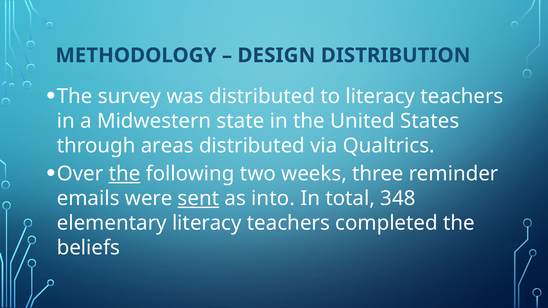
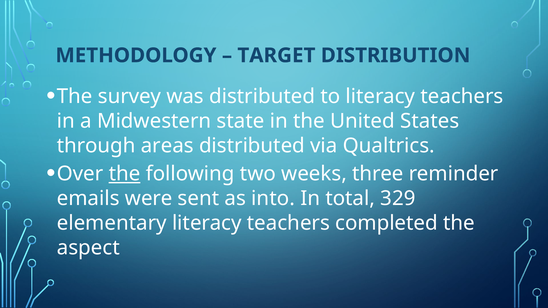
DESIGN: DESIGN -> TARGET (276, 55)
sent underline: present -> none (198, 199)
348: 348 -> 329 (398, 199)
beliefs: beliefs -> aspect (88, 248)
